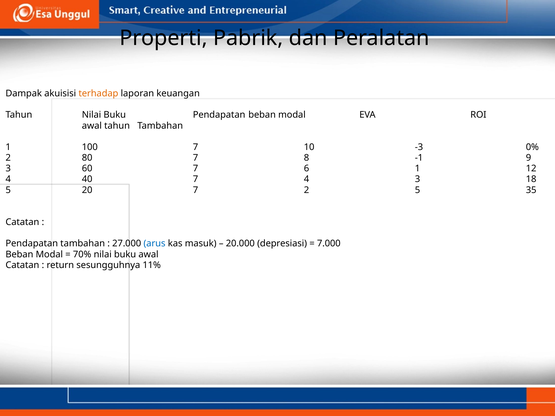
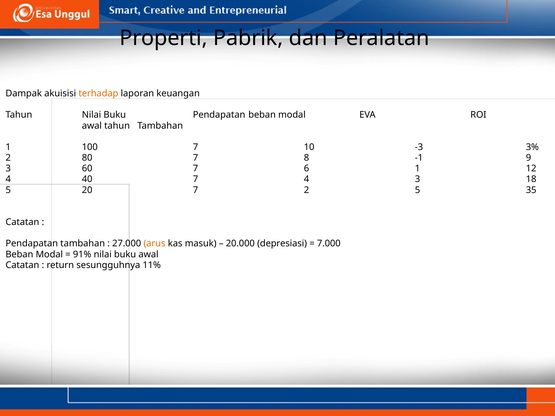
0%: 0% -> 3% (532, 147)
arus colour: blue -> orange (155, 244)
70%: 70% -> 91% (82, 254)
